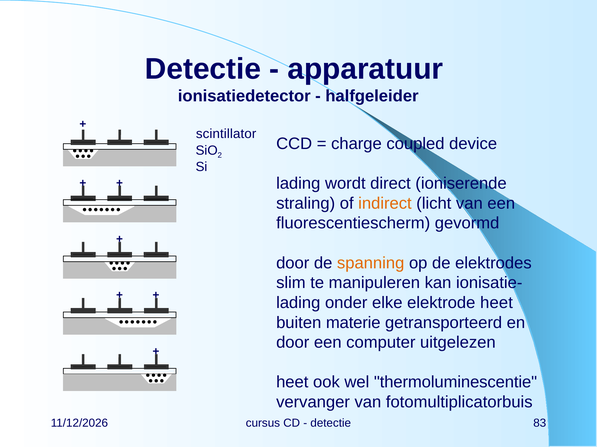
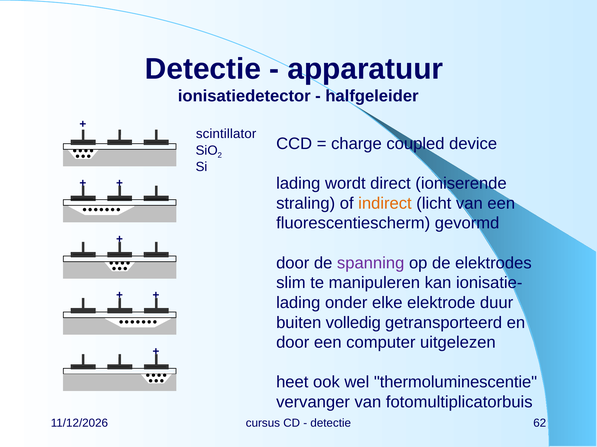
spanning colour: orange -> purple (371, 263)
elektrode heet: heet -> duur (497, 303)
materie: materie -> volledig (353, 323)
83: 83 -> 62 (540, 424)
